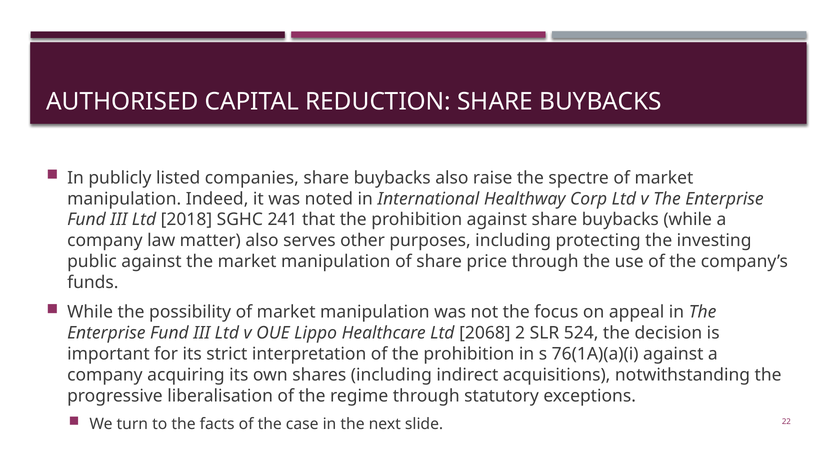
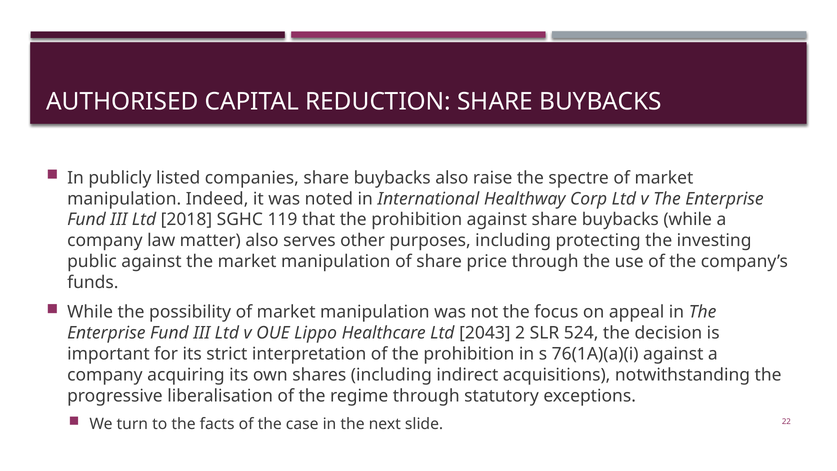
241: 241 -> 119 (282, 220)
2068: 2068 -> 2043 (485, 333)
